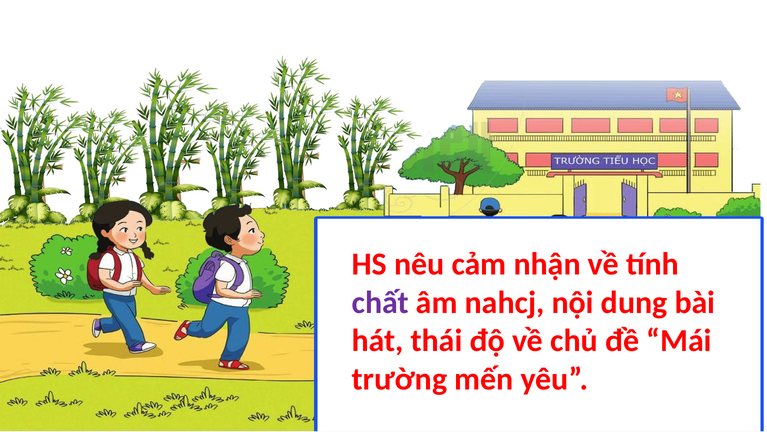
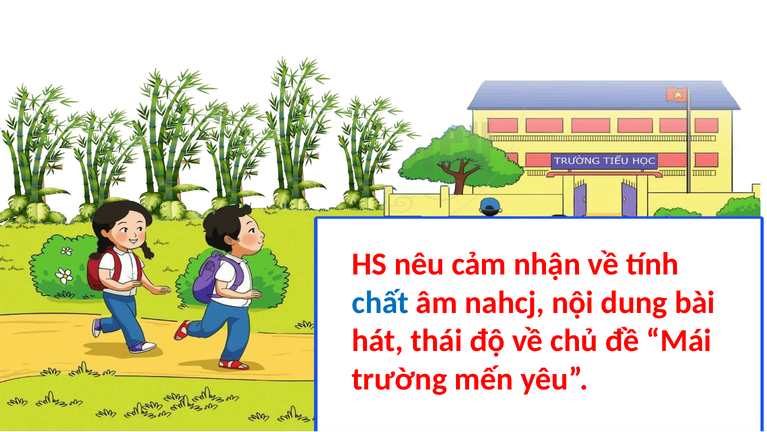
chất colour: purple -> blue (380, 302)
